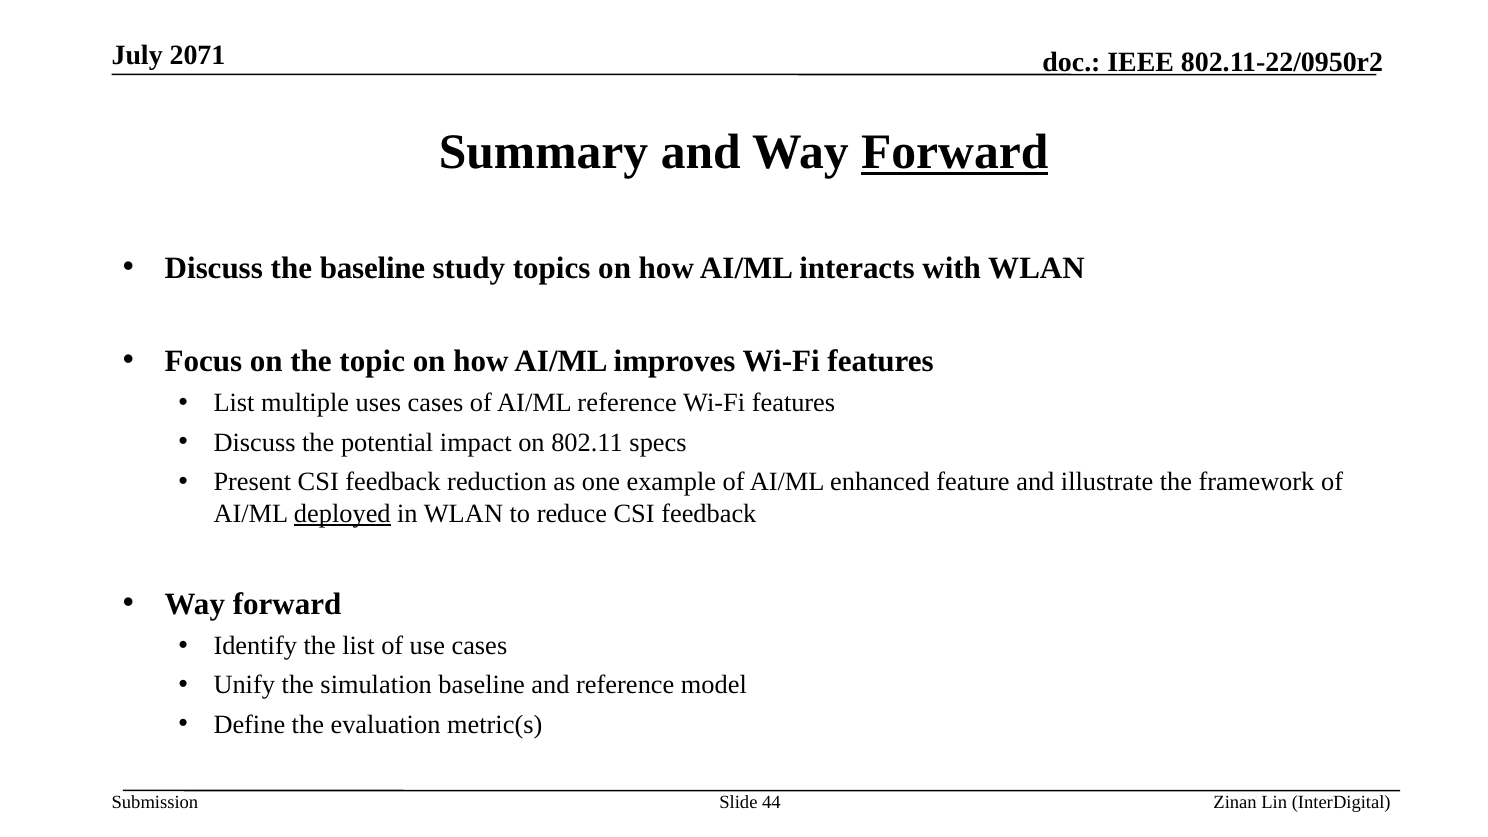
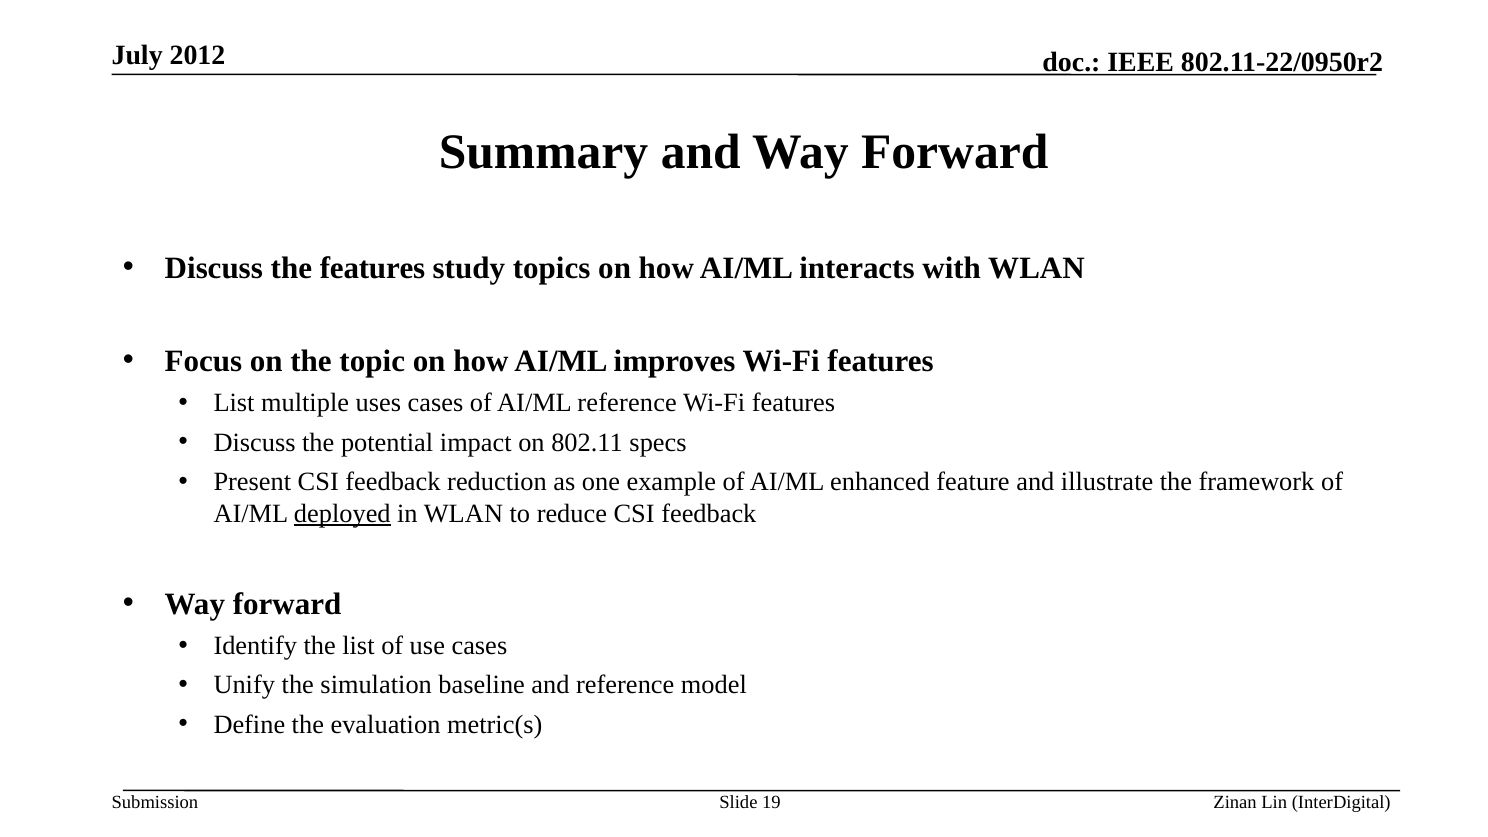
2071: 2071 -> 2012 (197, 55)
Forward underline: present -> none (955, 152)
the baseline: baseline -> features (373, 268)
44: 44 -> 19 (771, 803)
